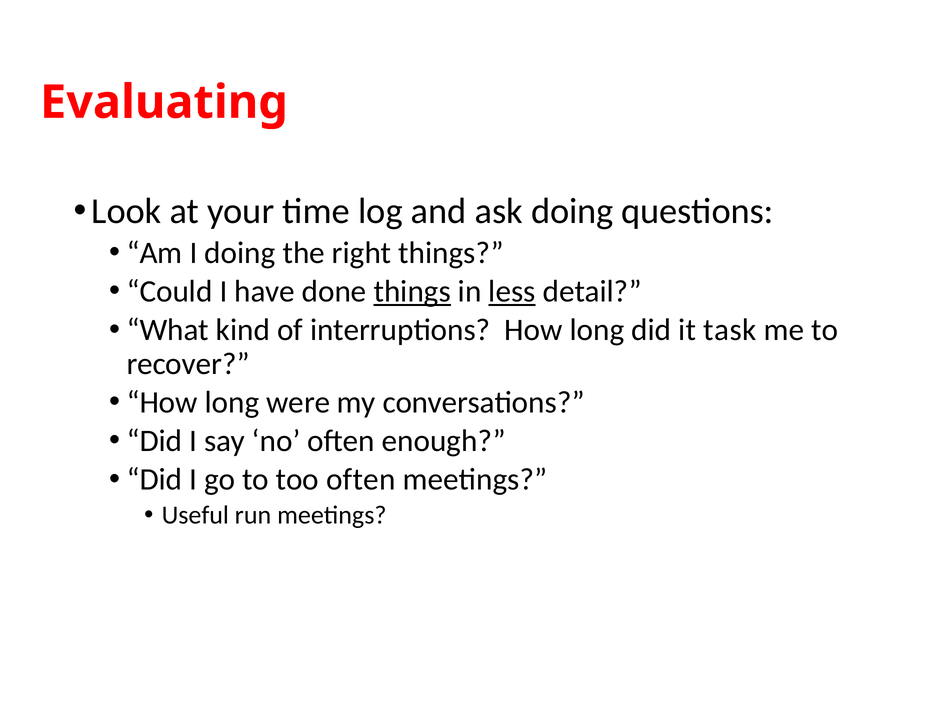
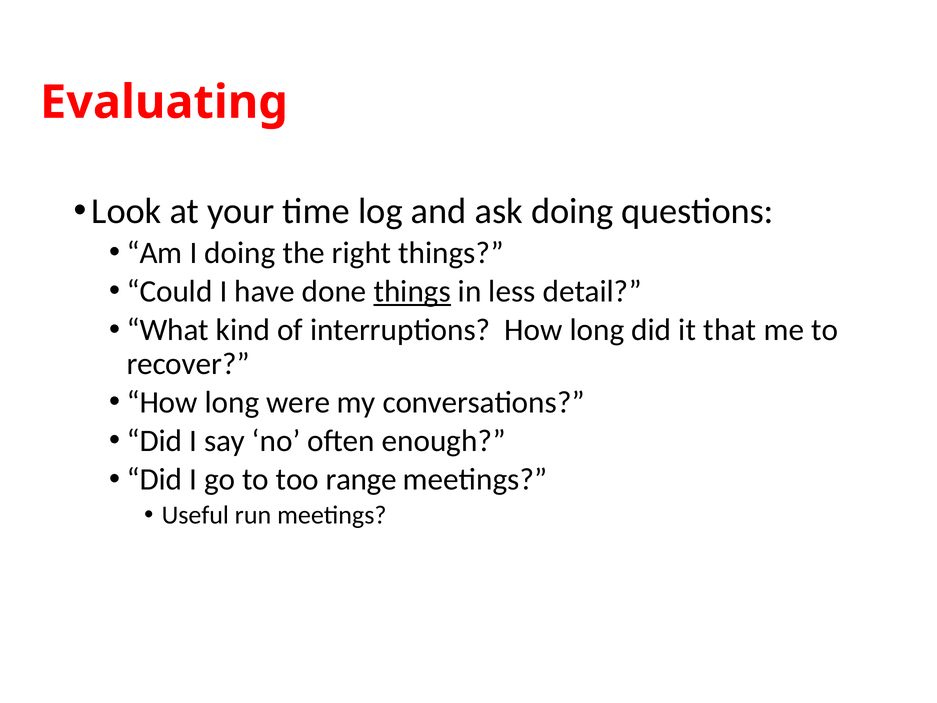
less underline: present -> none (512, 291)
task: task -> that (730, 330)
too often: often -> range (361, 479)
